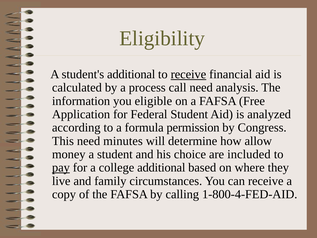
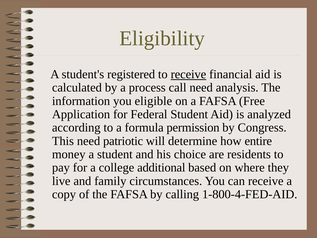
student's additional: additional -> registered (131, 74)
minutes: minutes -> patriotic (123, 141)
allow: allow -> entire (258, 141)
included: included -> residents (249, 154)
pay underline: present -> none (61, 167)
